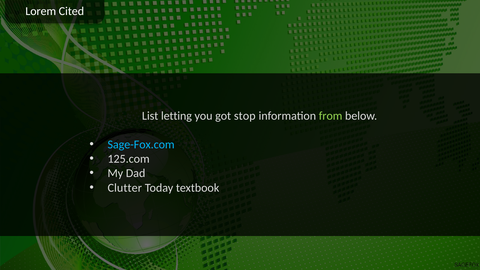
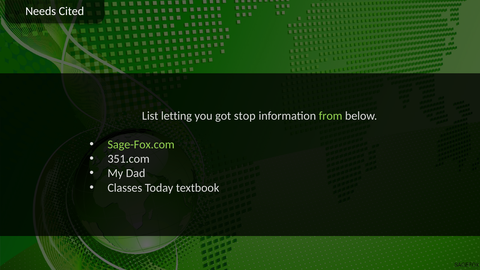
Lorem: Lorem -> Needs (41, 11)
Sage-Fox.com colour: light blue -> light green (141, 145)
125.com: 125.com -> 351.com (129, 159)
Clutter: Clutter -> Classes (125, 188)
